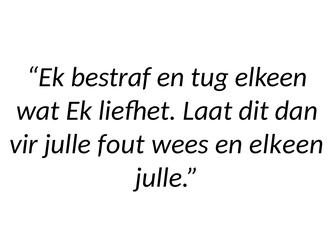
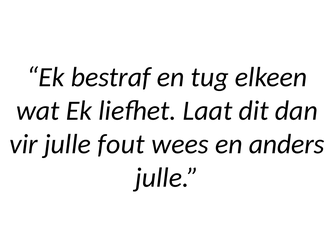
en elkeen: elkeen -> anders (287, 144)
